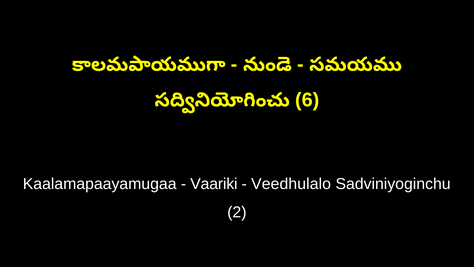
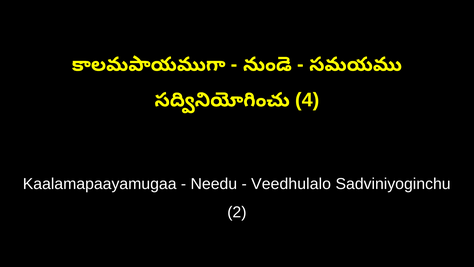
6: 6 -> 4 (307, 100)
Vaariki: Vaariki -> Needu (214, 184)
